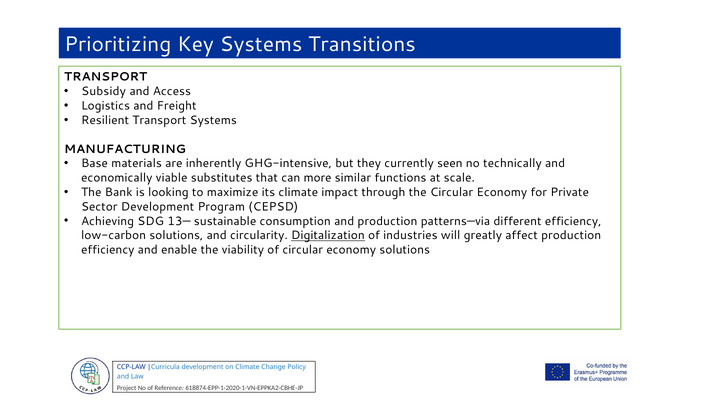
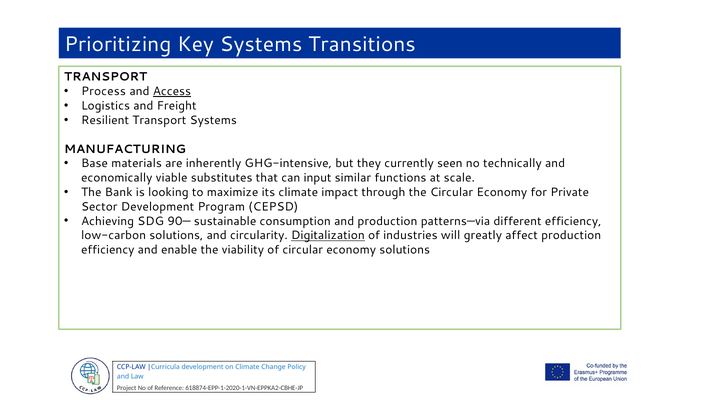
Subsidy: Subsidy -> Process (104, 91)
Access underline: none -> present (172, 91)
more: more -> input (318, 178)
13—: 13— -> 90— (179, 221)
